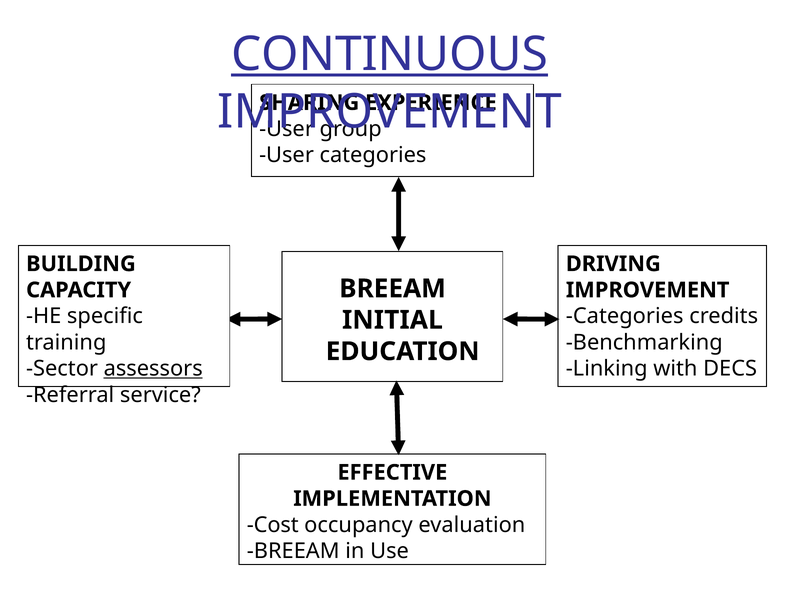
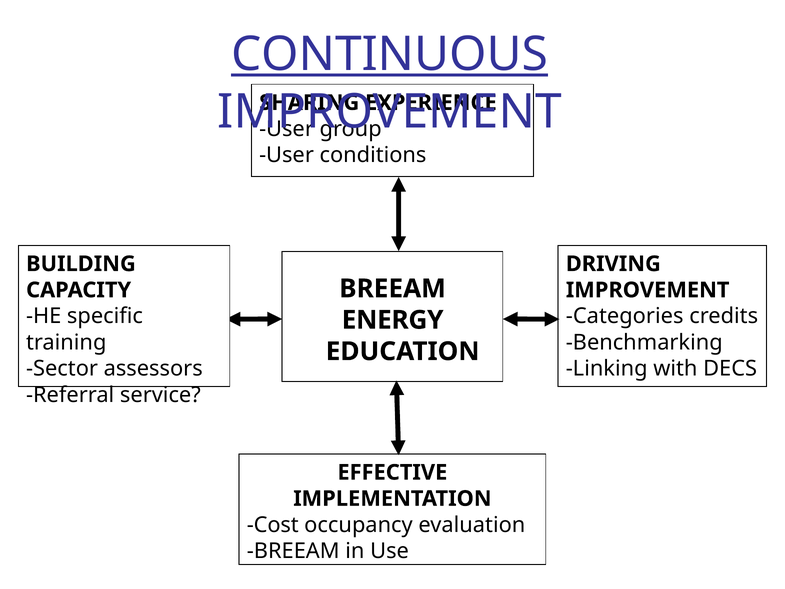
User categories: categories -> conditions (373, 155)
INITIAL: INITIAL -> ENERGY (393, 320)
assessors underline: present -> none (153, 368)
